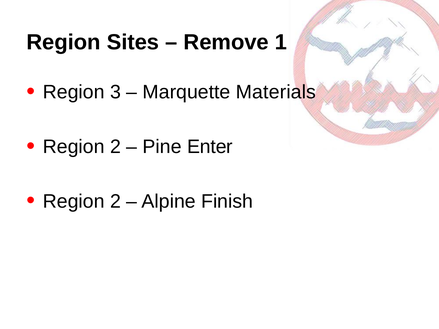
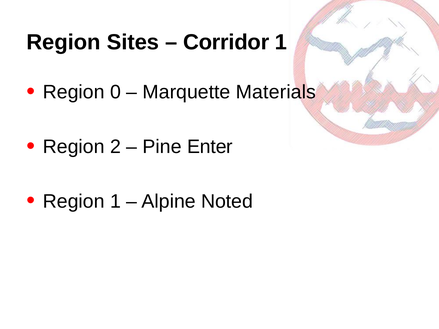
Remove: Remove -> Corridor (226, 42)
3: 3 -> 0 (115, 92)
2: 2 -> 1 (115, 201)
Finish: Finish -> Noted (227, 201)
